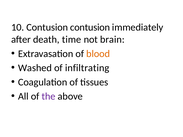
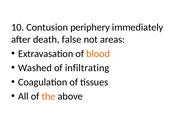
Contusion contusion: contusion -> periphery (90, 27)
time: time -> false (72, 40)
brain: brain -> areas (112, 40)
the colour: purple -> orange (49, 96)
